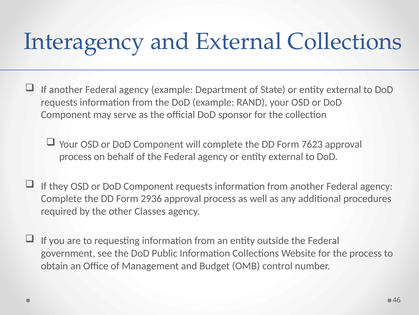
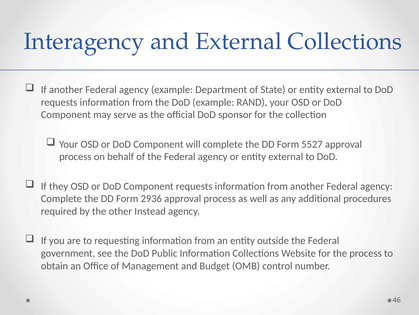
7623: 7623 -> 5527 (312, 144)
Classes: Classes -> Instead (150, 211)
